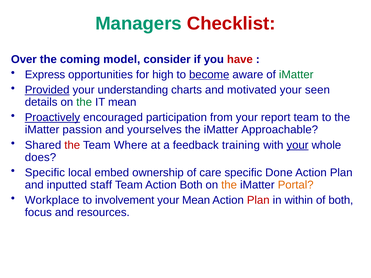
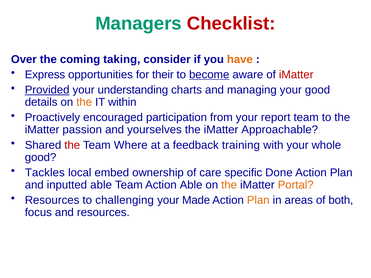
model: model -> taking (122, 59)
have colour: red -> orange (240, 59)
high: high -> their (163, 75)
iMatter colour: green -> red (296, 75)
motivated: motivated -> managing (252, 90)
your seen: seen -> good (317, 90)
the colour: green -> orange (84, 102)
IT mean: mean -> within (122, 102)
Proactively underline: present -> none (52, 118)
your underline: present -> none (298, 145)
does: does -> good (41, 157)
Specific: Specific -> Tackles (45, 173)
inputted staff: staff -> able (101, 185)
Action Both: Both -> Able (191, 185)
Workplace: Workplace -> Resources (52, 200)
involvement: involvement -> challenging (125, 200)
your Mean: Mean -> Made (196, 200)
Plan colour: red -> orange (258, 200)
within: within -> areas (299, 200)
